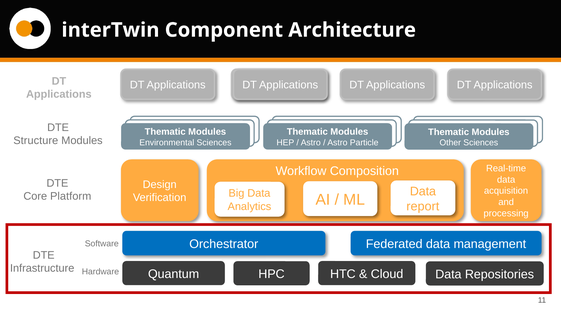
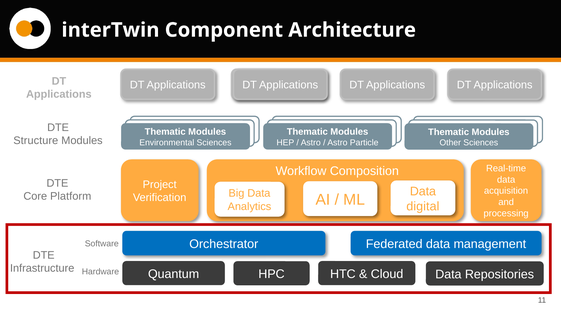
Design: Design -> Project (160, 184)
report: report -> digital (423, 206)
